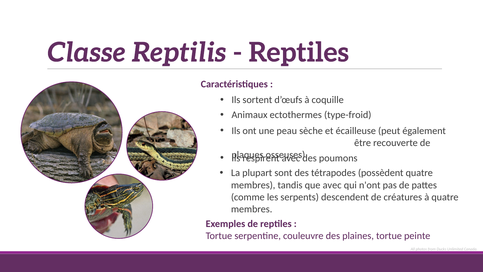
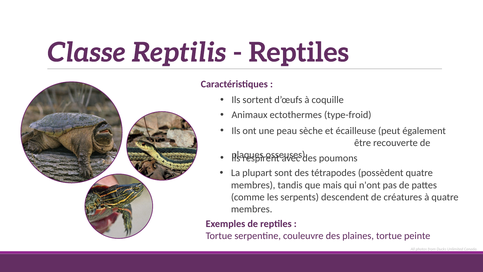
que avec: avec -> mais (332, 185)
